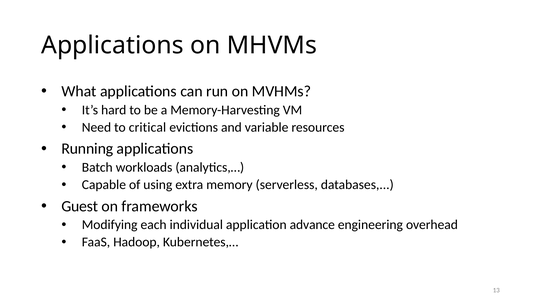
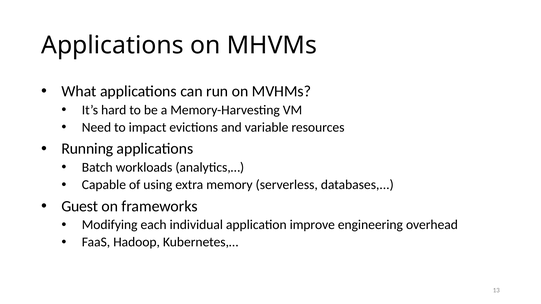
critical: critical -> impact (148, 127)
advance: advance -> improve (312, 225)
